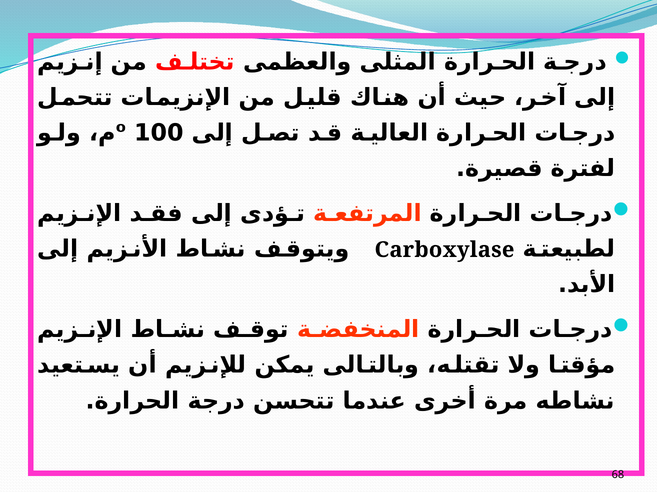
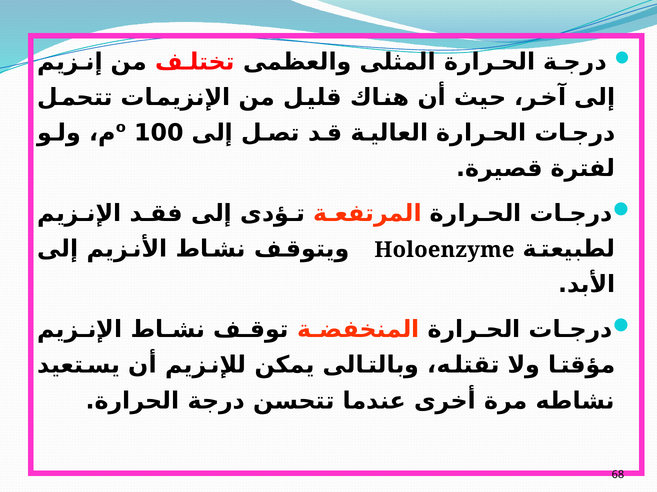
Carboxylase: Carboxylase -> Holoenzyme (444, 250)
